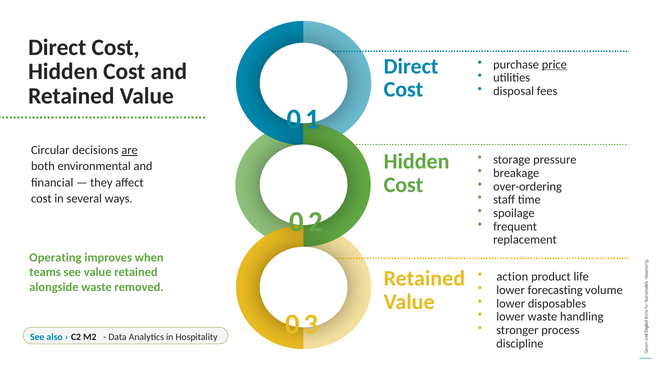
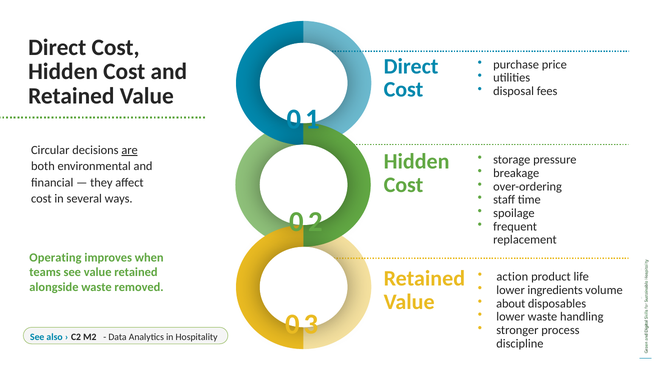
price underline: present -> none (554, 64)
forecasting: forecasting -> ingredients (555, 290)
lower: lower -> about (511, 303)
